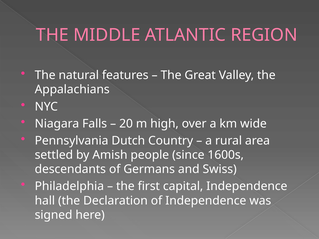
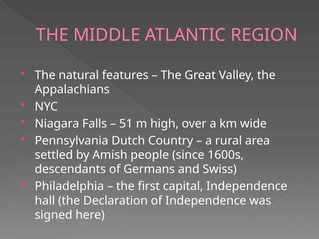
20: 20 -> 51 (126, 124)
